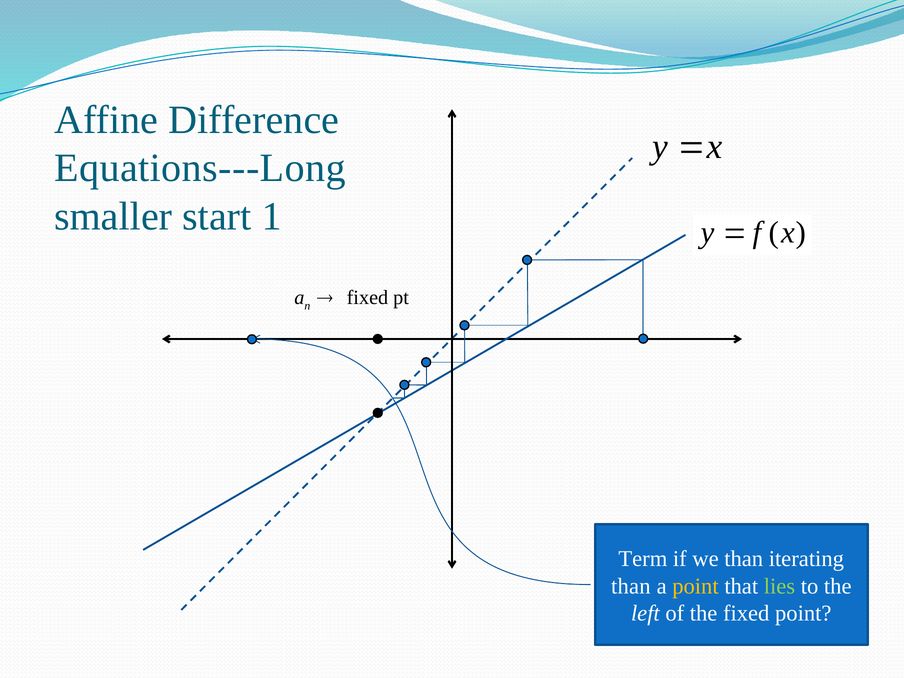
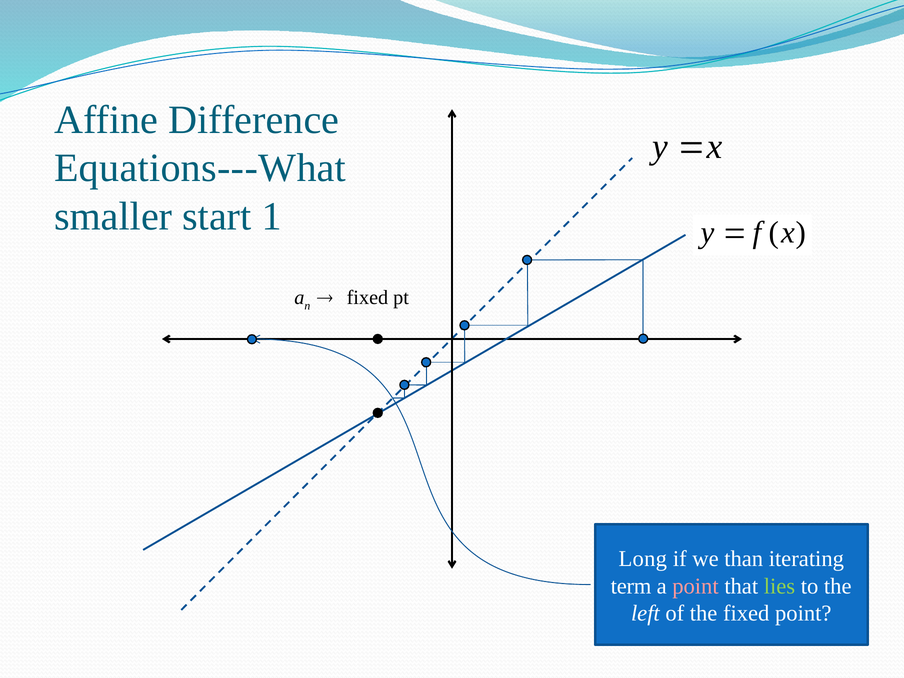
Equations---Long: Equations---Long -> Equations---What (200, 168)
Term: Term -> Long (643, 559)
than: than -> term (631, 586)
point colour: yellow -> pink (695, 586)
